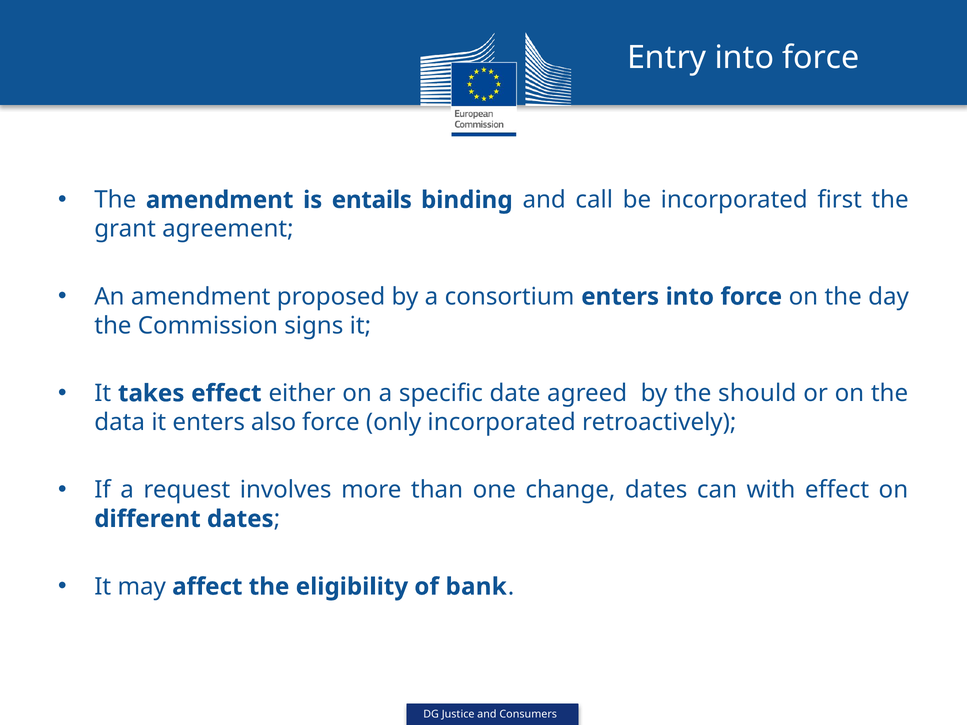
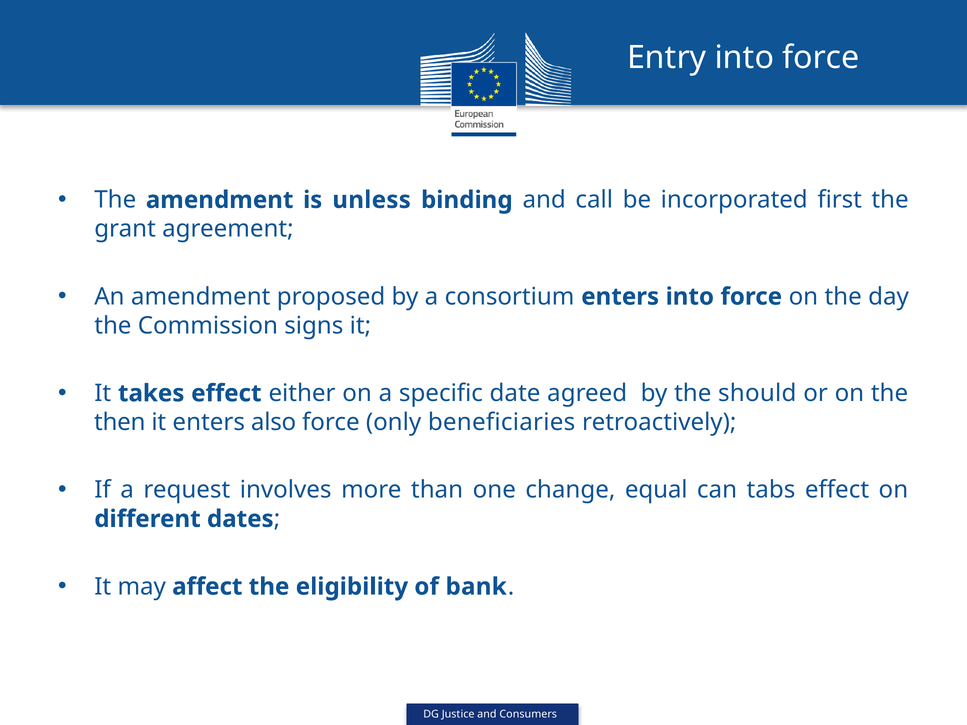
entails: entails -> unless (372, 200)
data: data -> then (120, 422)
only incorporated: incorporated -> beneficiaries (502, 422)
change dates: dates -> equal (656, 490)
with: with -> tabs (771, 490)
